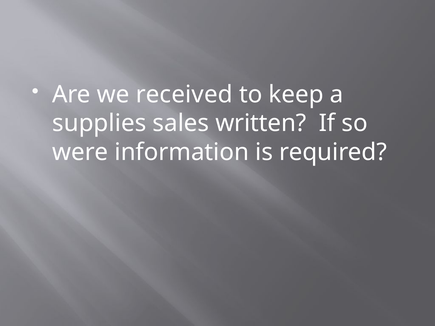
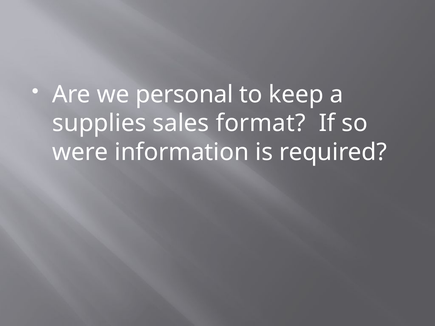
received: received -> personal (184, 94)
written: written -> format (261, 123)
